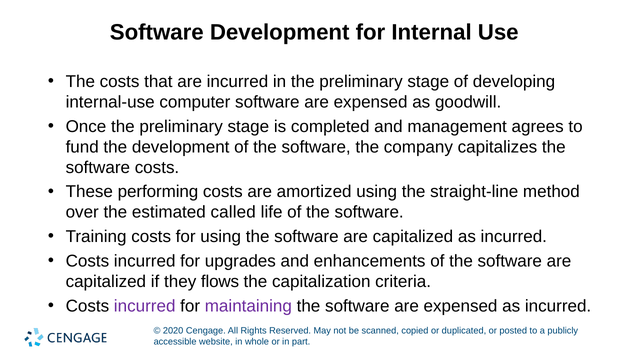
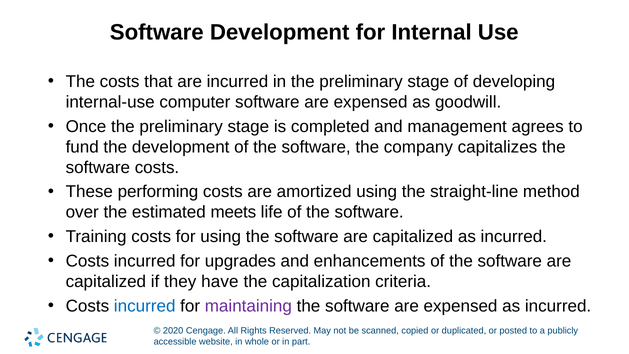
called: called -> meets (233, 212)
flows: flows -> have (220, 281)
incurred colour: purple -> blue (145, 306)
